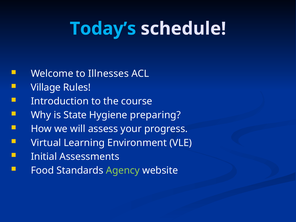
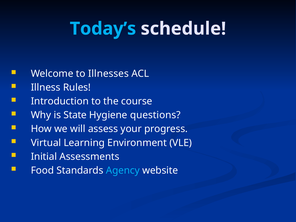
Village: Village -> Illness (46, 88)
preparing: preparing -> questions (155, 115)
Agency colour: light green -> light blue (123, 170)
